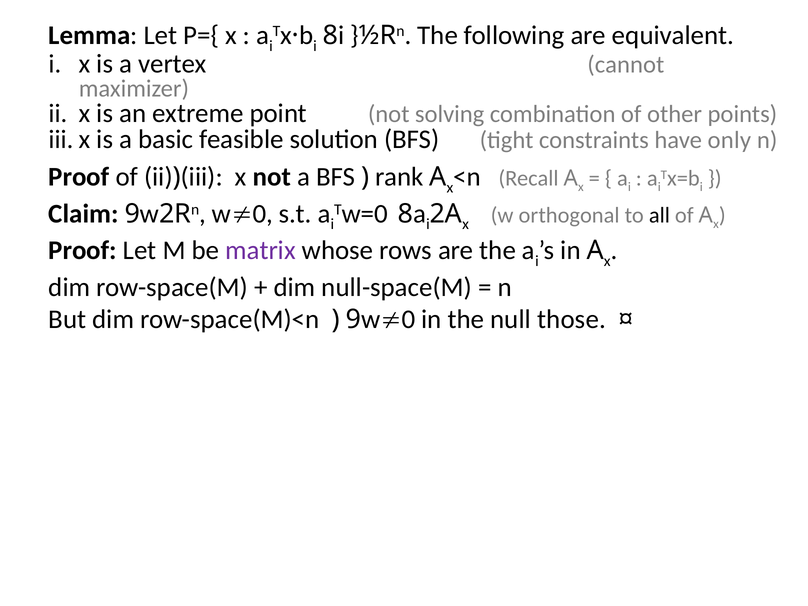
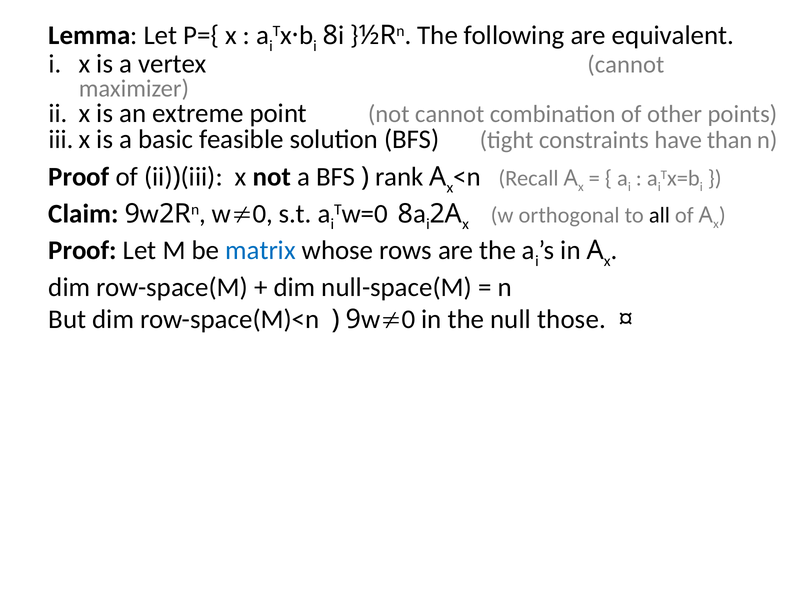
not solving: solving -> cannot (450, 114)
only: only -> than (730, 140)
matrix colour: purple -> blue (260, 250)
